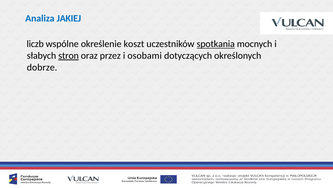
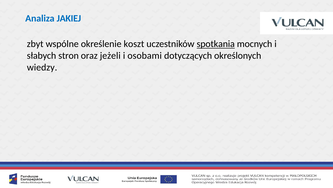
liczb: liczb -> zbyt (35, 44)
stron underline: present -> none (69, 55)
przez: przez -> jeżeli (110, 55)
dobrze: dobrze -> wiedzy (42, 67)
